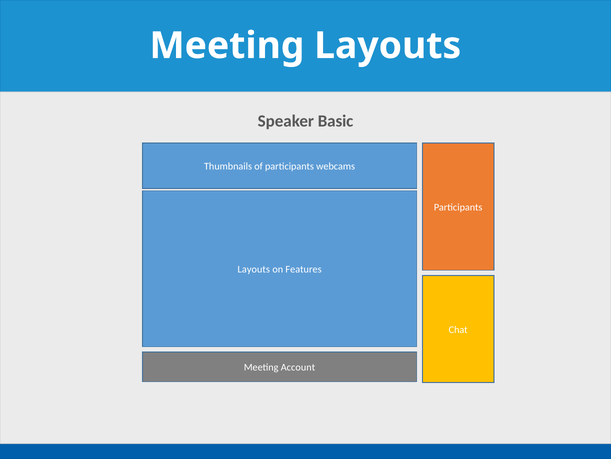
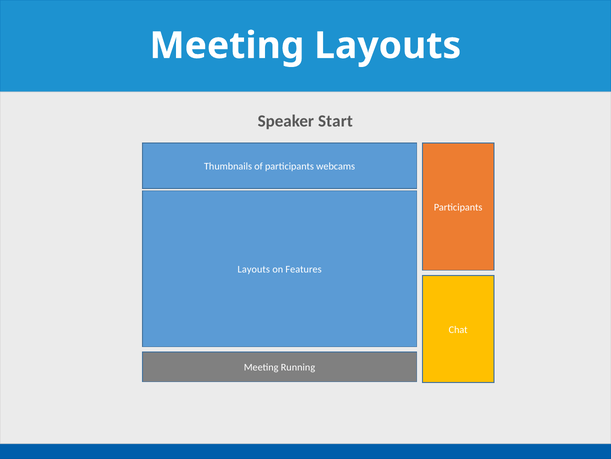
Basic: Basic -> Start (335, 121)
Account: Account -> Running (298, 367)
